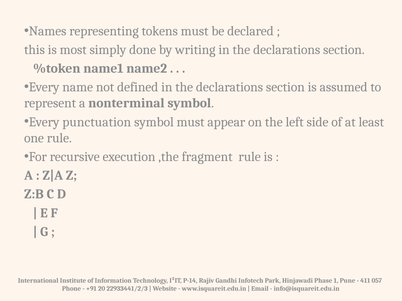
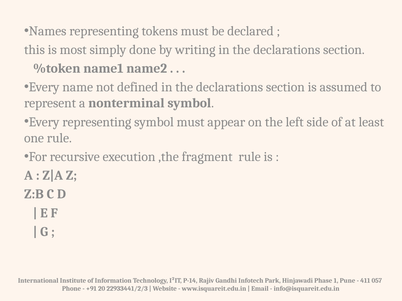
Every punctuation: punctuation -> representing (97, 122)
